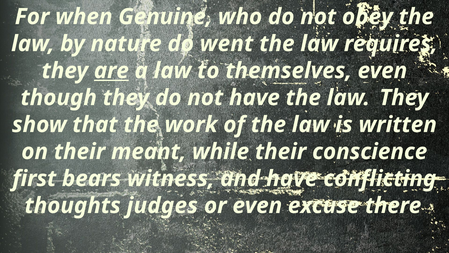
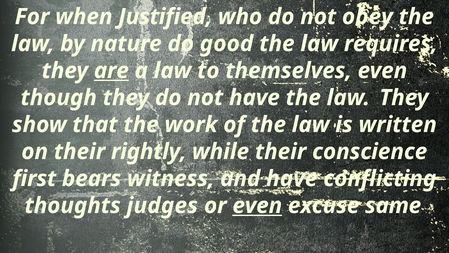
Genuine: Genuine -> Justified (165, 17)
went: went -> good (227, 44)
meant: meant -> rightly (149, 151)
even underline: none -> present (257, 205)
there: there -> same (393, 205)
